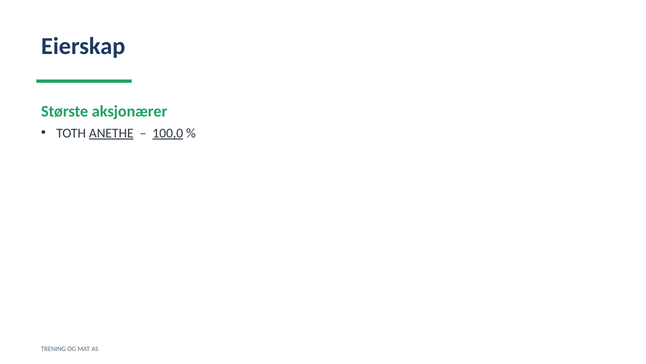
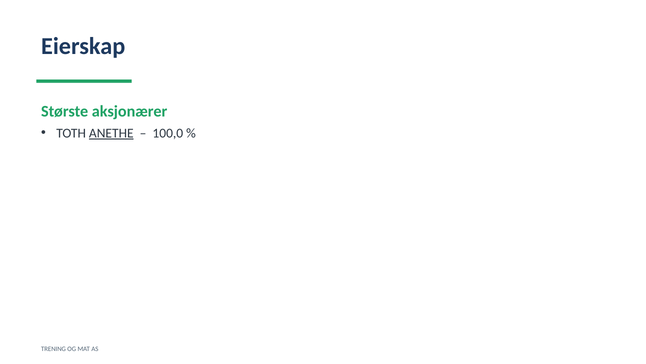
100,0 underline: present -> none (168, 133)
